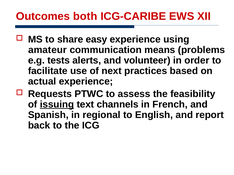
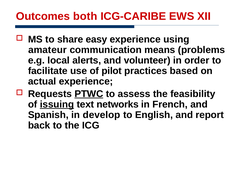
tests: tests -> local (59, 61)
next: next -> pilot (112, 71)
PTWC underline: none -> present (89, 94)
channels: channels -> networks (118, 105)
regional: regional -> develop (101, 115)
